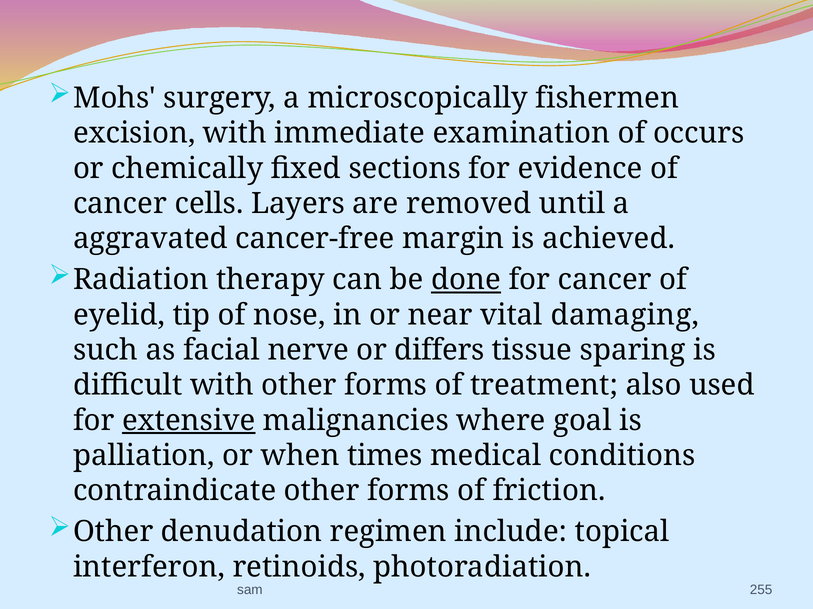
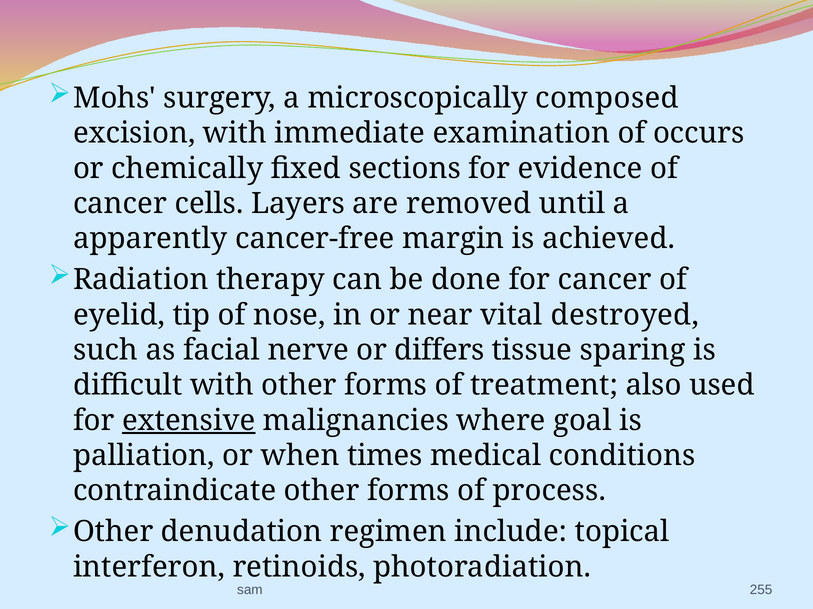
fishermen: fishermen -> composed (607, 98)
aggravated: aggravated -> apparently (150, 239)
done underline: present -> none (466, 280)
damaging: damaging -> destroyed (625, 315)
friction: friction -> process (549, 491)
